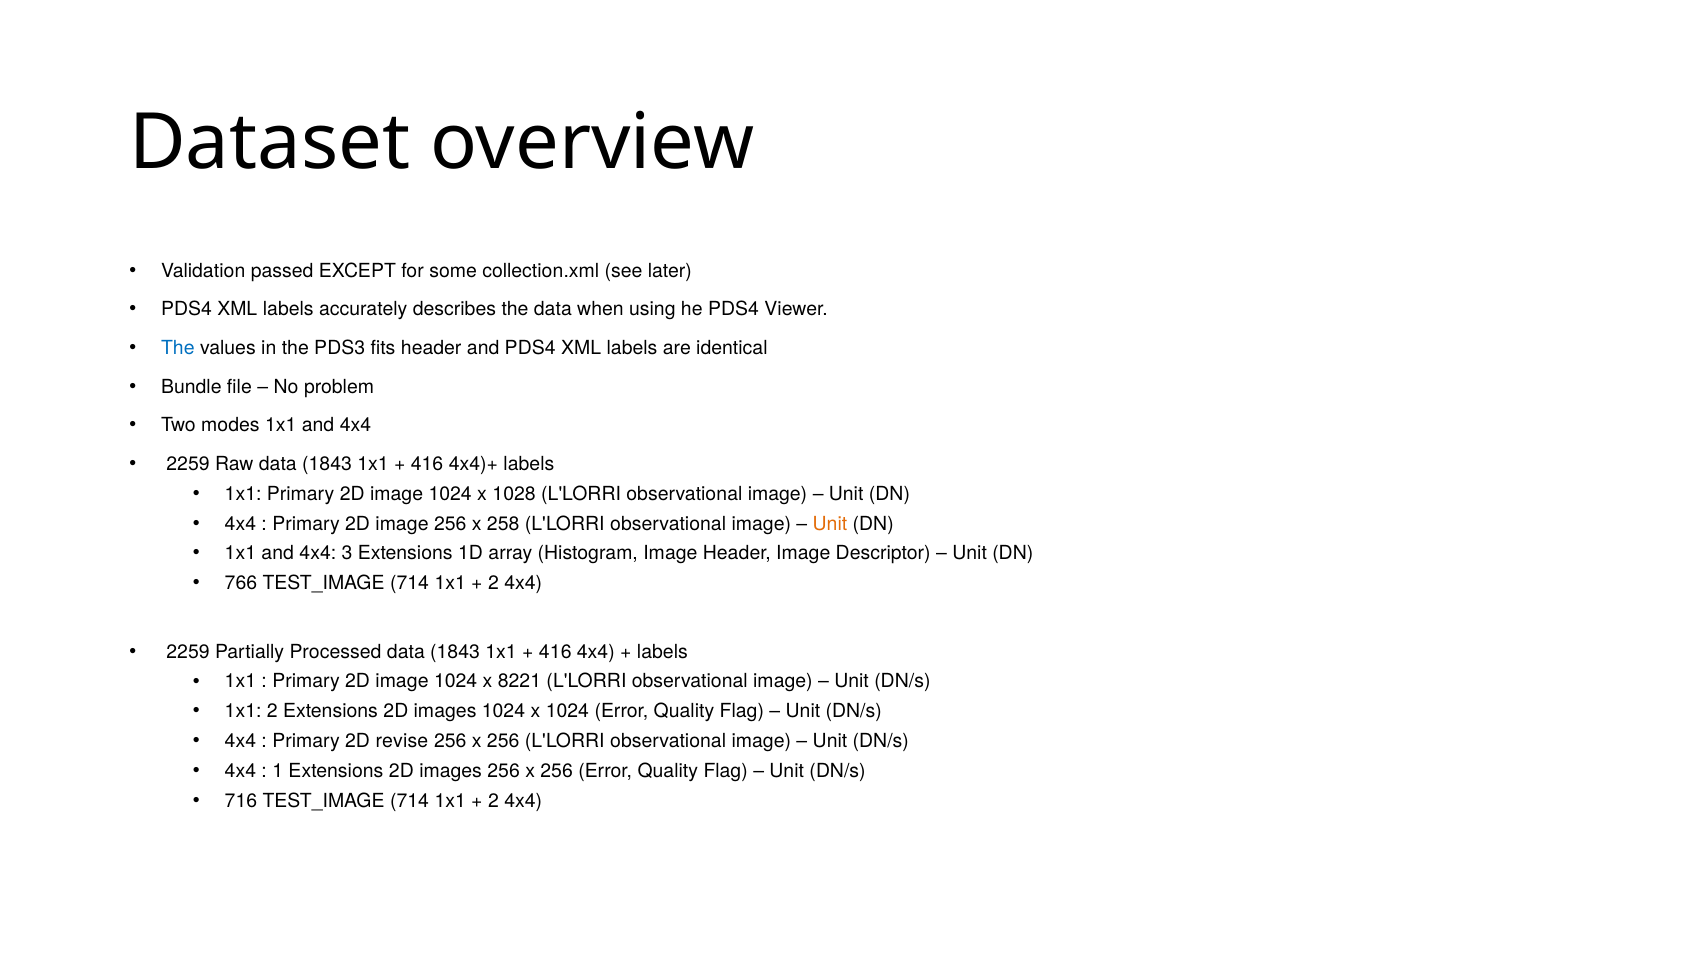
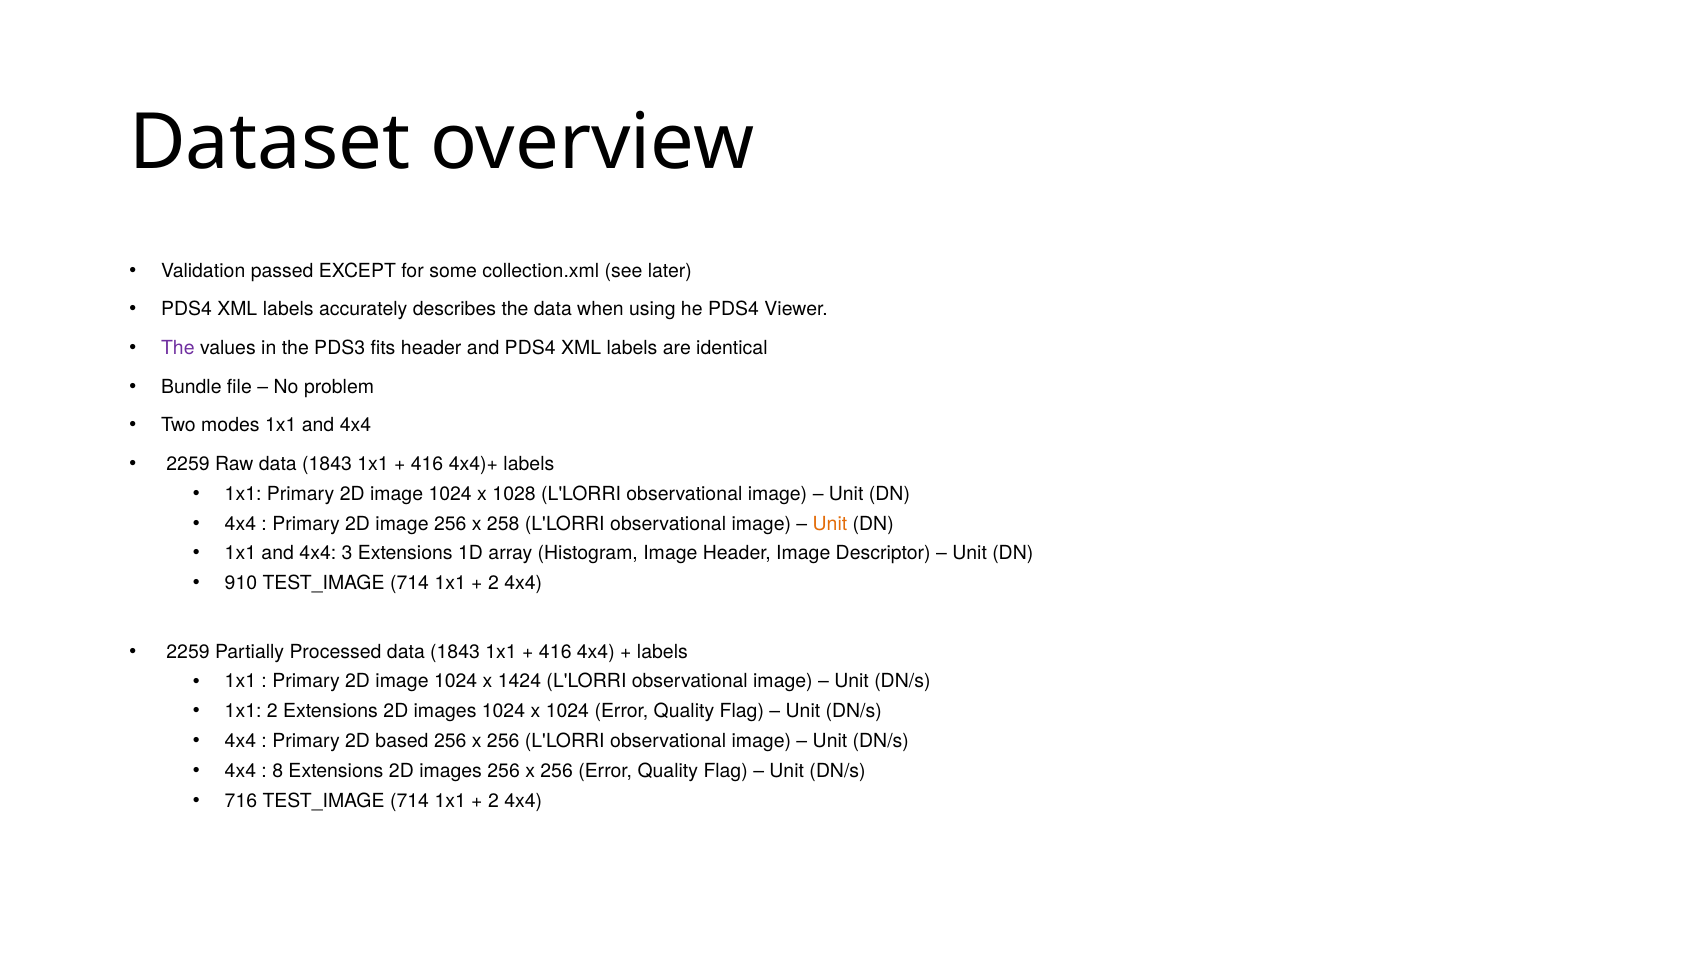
The colour: blue -> purple (178, 348)
766: 766 -> 910 (241, 583)
8221: 8221 -> 1424 (519, 681)
revise: revise -> based (402, 741)
1: 1 -> 8 (278, 771)
